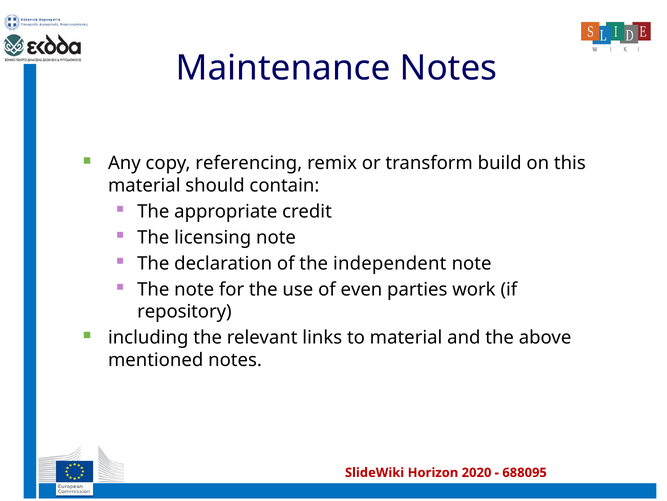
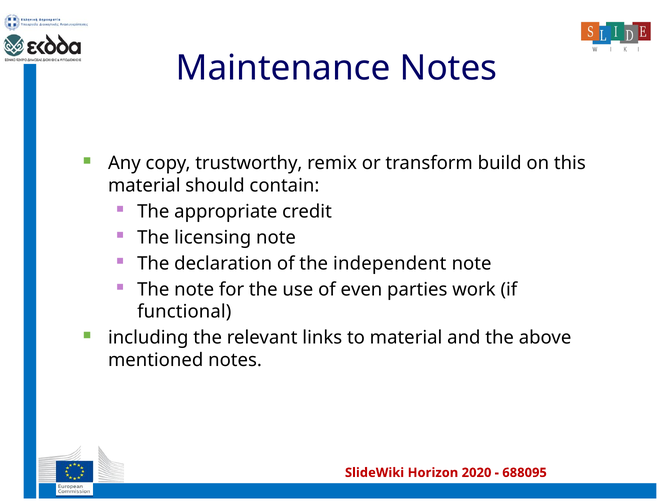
referencing: referencing -> trustworthy (249, 163)
repository: repository -> functional (184, 311)
